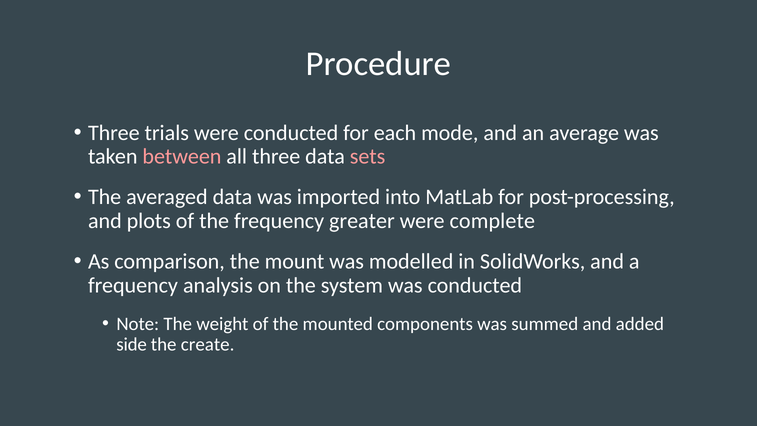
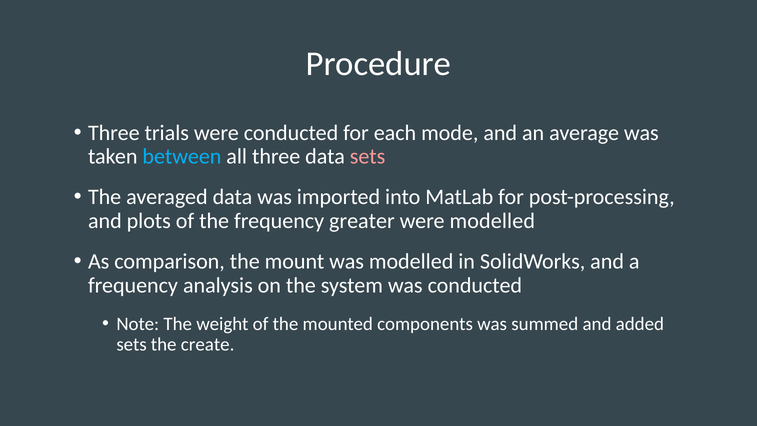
between colour: pink -> light blue (182, 157)
were complete: complete -> modelled (492, 221)
side: side -> sets (132, 344)
